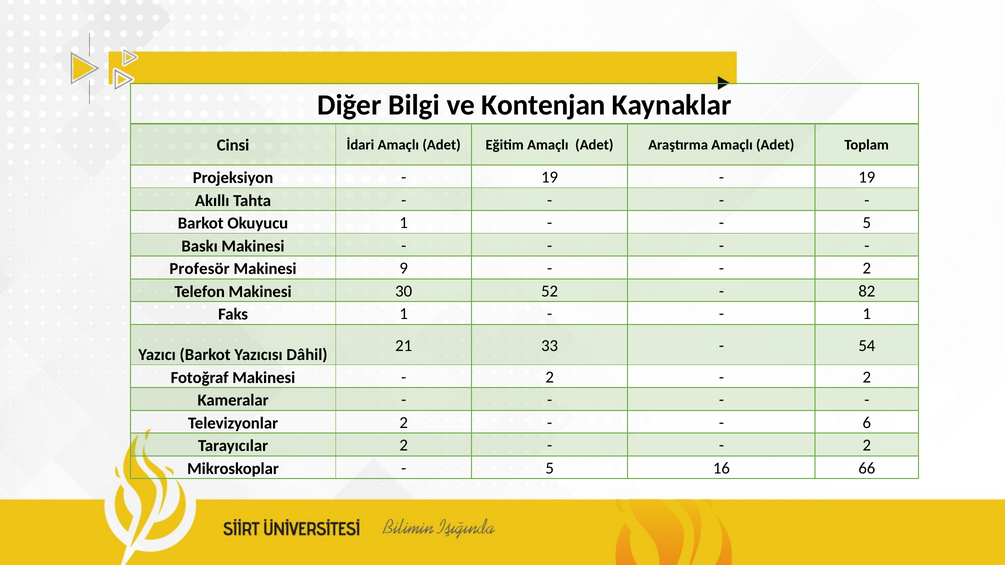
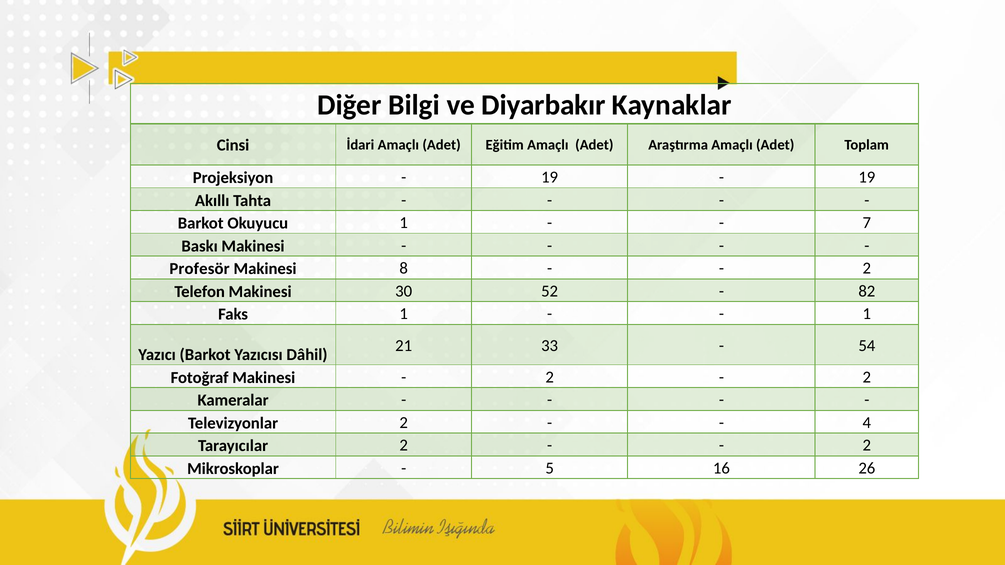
Kontenjan: Kontenjan -> Diyarbakır (543, 105)
5: 5 -> 7 (867, 223)
9: 9 -> 8 (404, 269)
6: 6 -> 4 (867, 423)
66: 66 -> 26 (867, 468)
